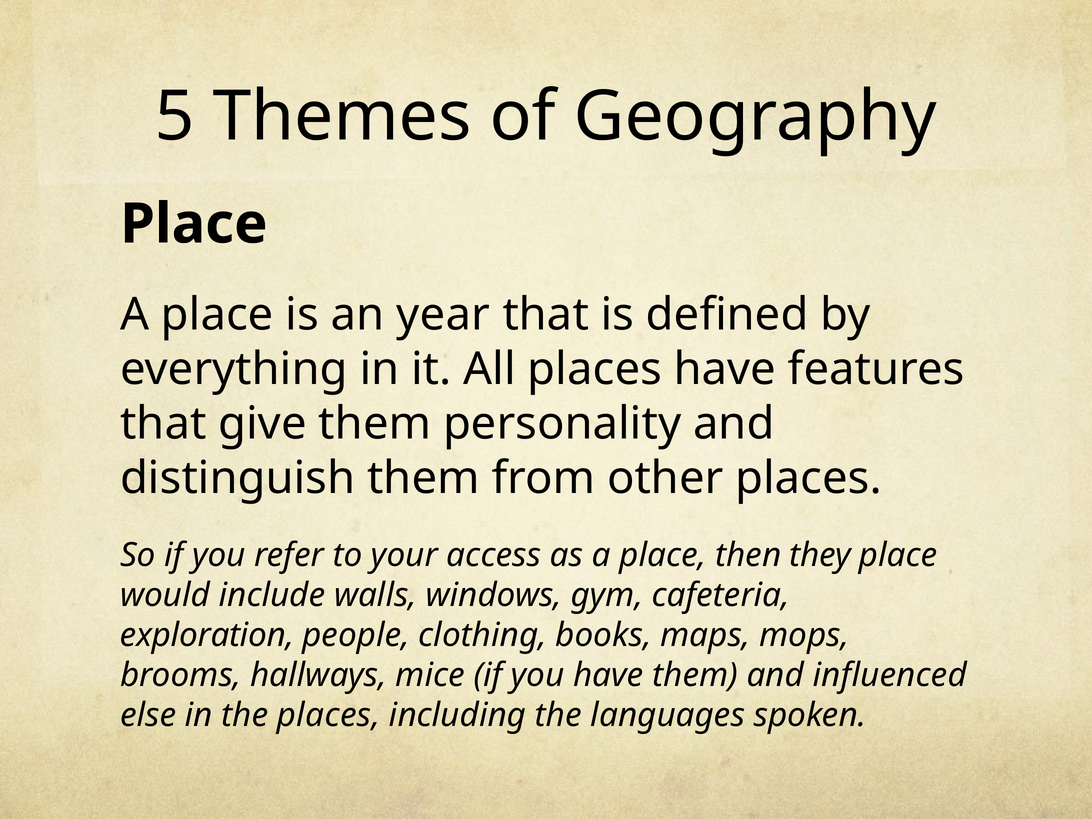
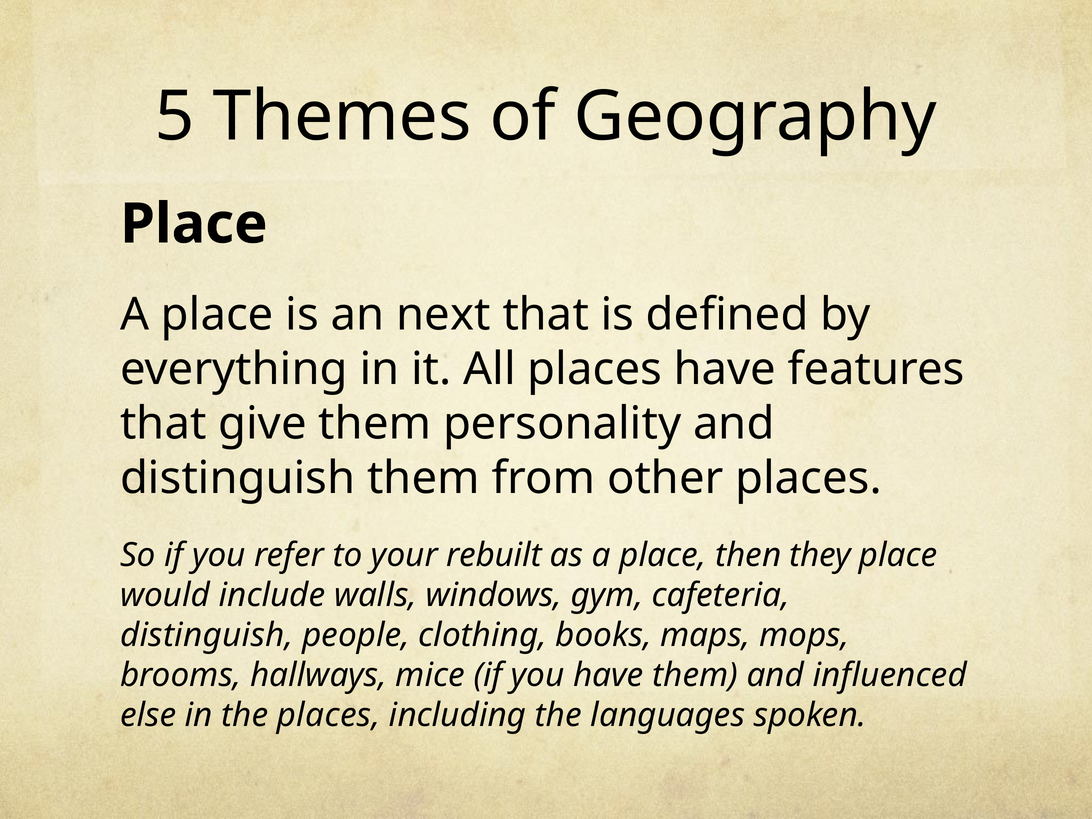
year: year -> next (443, 315)
access: access -> rebuilt (494, 555)
exploration: exploration -> distinguish (207, 635)
